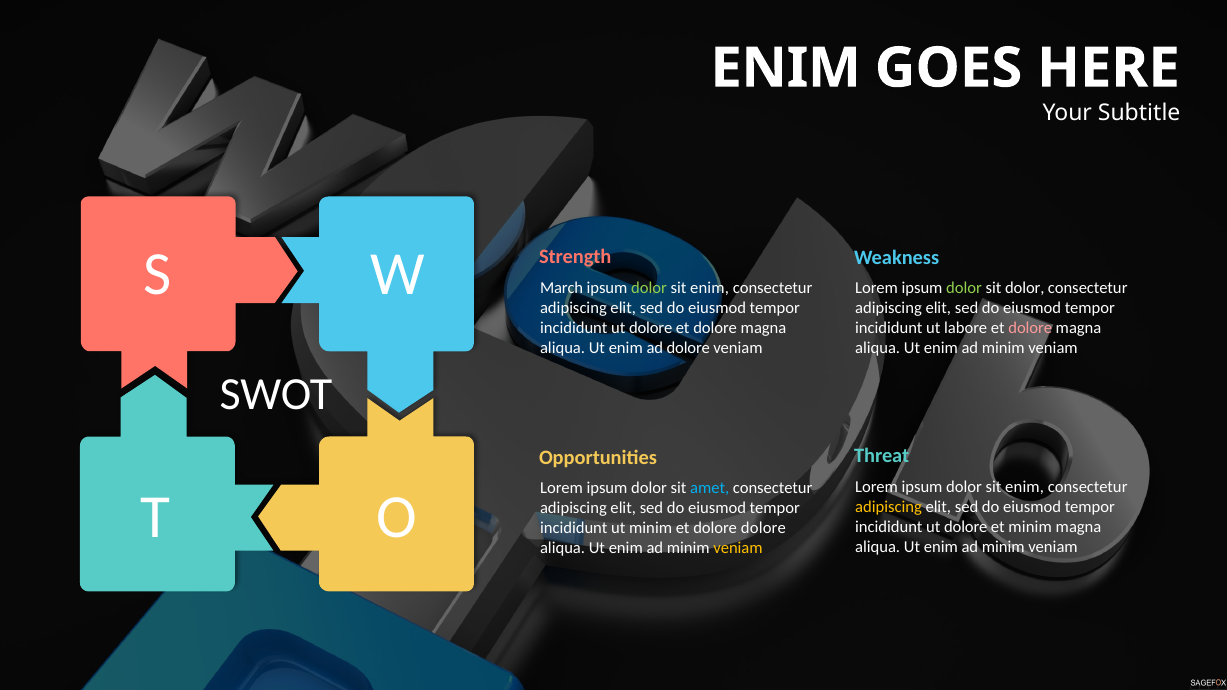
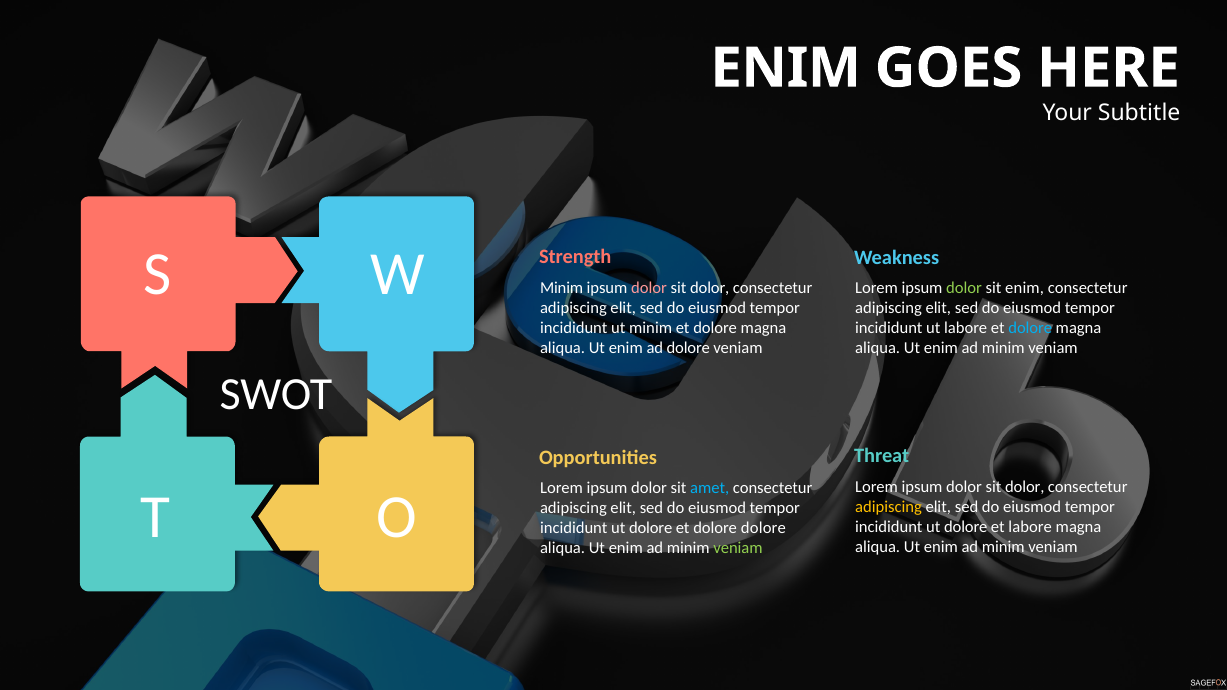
March: March -> Minim (562, 288)
dolor colour: light green -> pink (649, 288)
enim: enim -> dolor (710, 288)
sit dolor: dolor -> enim (1025, 288)
dolore: dolore -> minim (651, 328)
dolore colour: pink -> light blue (1030, 328)
enim: enim -> dolor (1025, 487)
et minim: minim -> labore (1030, 527)
minim: minim -> dolore (651, 529)
veniam colour: yellow -> light green (738, 549)
